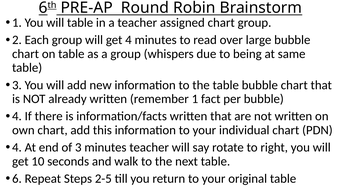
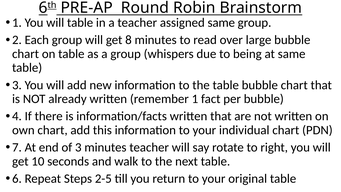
assigned chart: chart -> same (221, 23)
get 4: 4 -> 8 (128, 40)
4: 4 -> 7 (17, 147)
